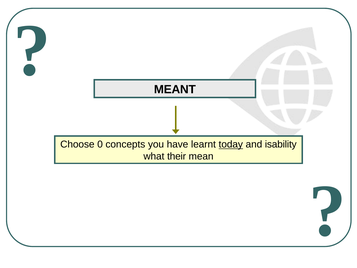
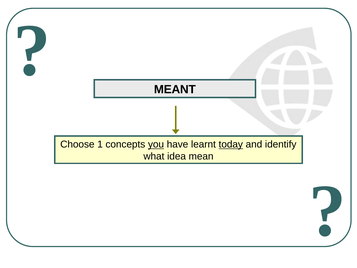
0: 0 -> 1 (100, 144)
you underline: none -> present (156, 144)
isability: isability -> identify (281, 144)
their: their -> idea (177, 156)
